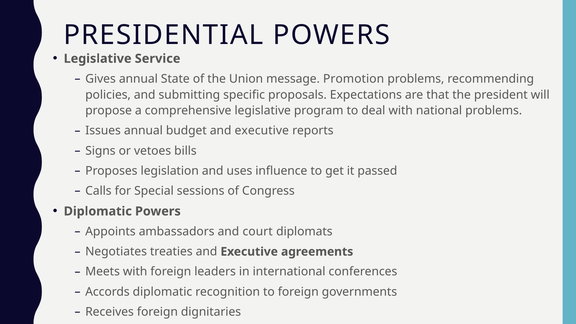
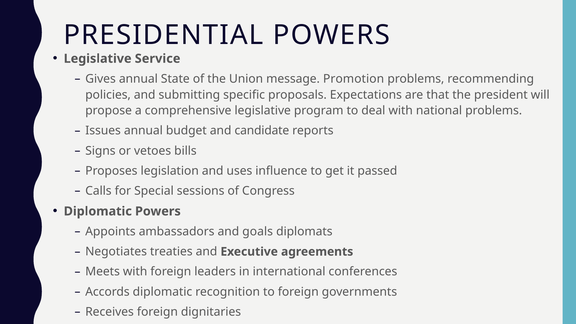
budget and executive: executive -> candidate (262, 131)
court: court -> goals (258, 232)
